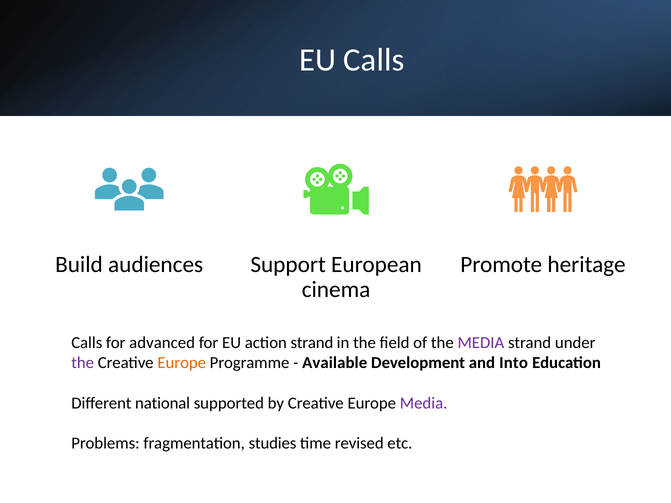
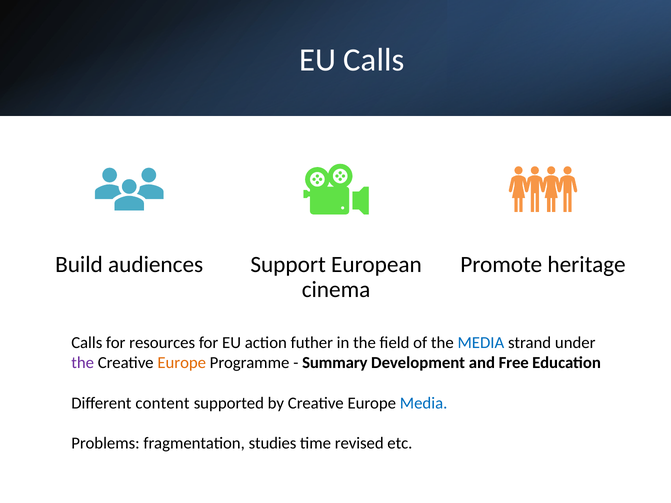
advanced: advanced -> resources (162, 343)
action strand: strand -> futher (312, 343)
MEDIA colour: purple -> blue (481, 343)
Available: Available -> Summary (335, 363)
Into: Into -> Free (514, 363)
national: national -> content (162, 403)
Media colour: purple -> blue (424, 403)
